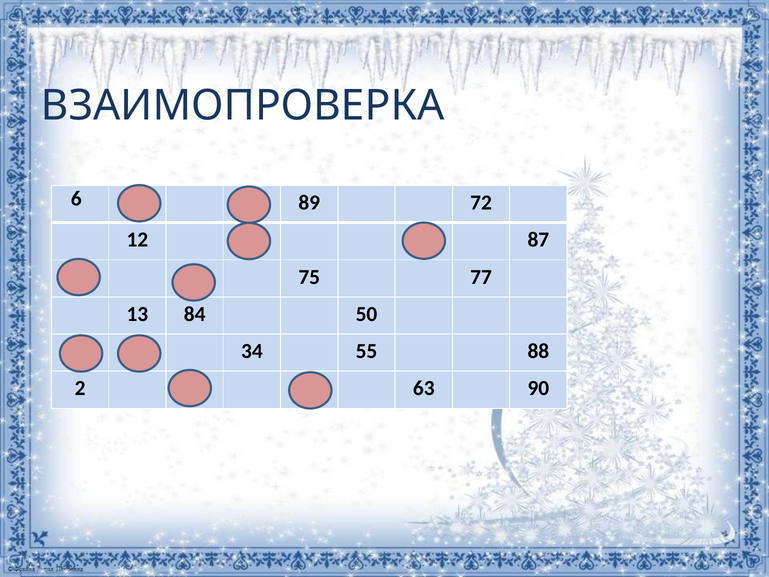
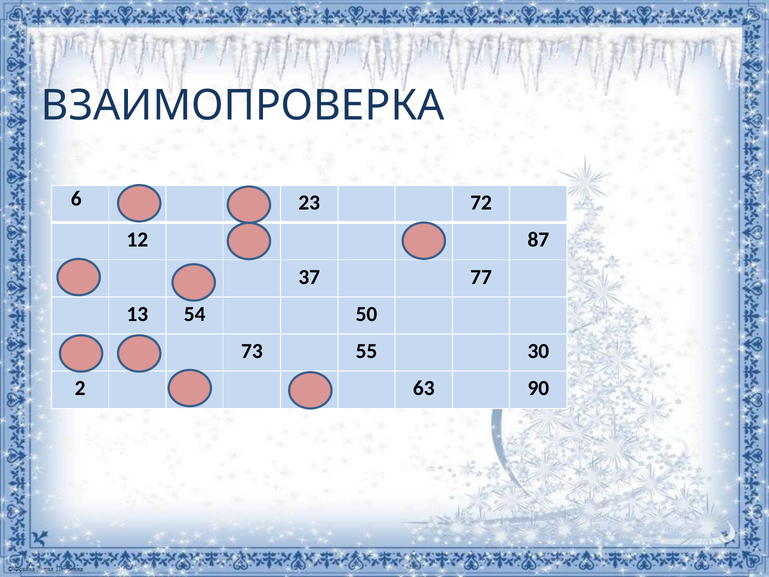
89: 89 -> 23 (309, 203)
75: 75 -> 37 (309, 277)
84: 84 -> 54 (195, 314)
34: 34 -> 73 (252, 351)
55 88: 88 -> 30 (538, 351)
